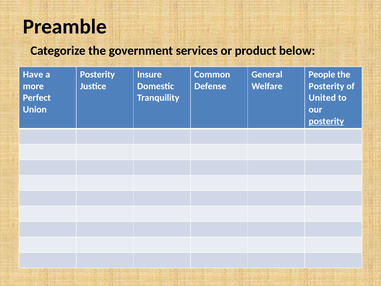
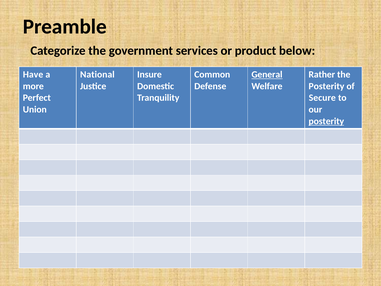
Posterity: Posterity -> National (97, 75)
General underline: none -> present (267, 75)
People: People -> Rather (322, 75)
United: United -> Secure (322, 98)
